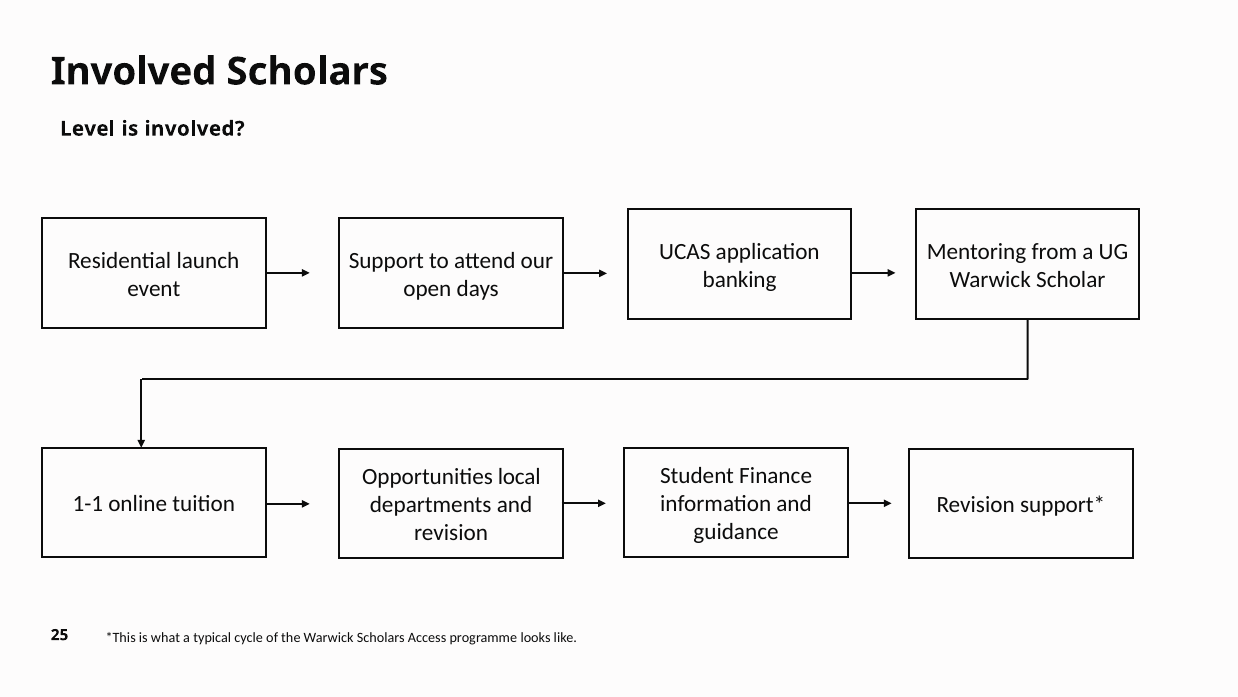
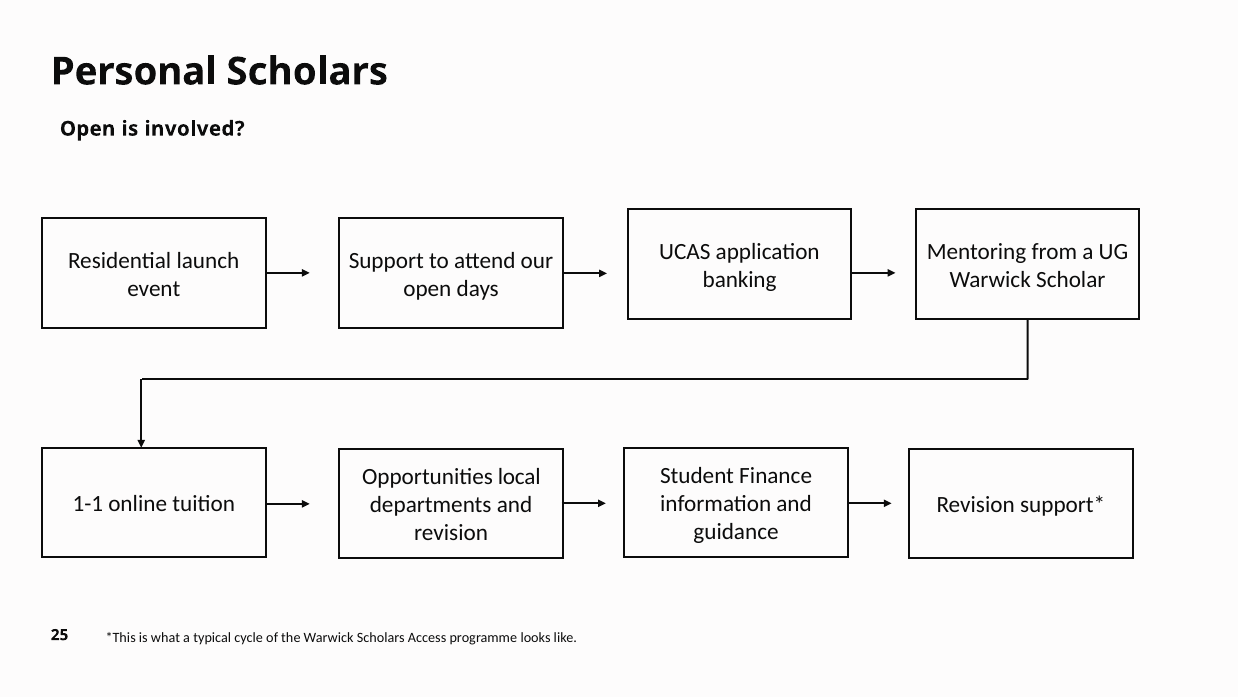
Involved: Involved -> Personal (134, 72)
Level: Level -> Open (88, 129)
